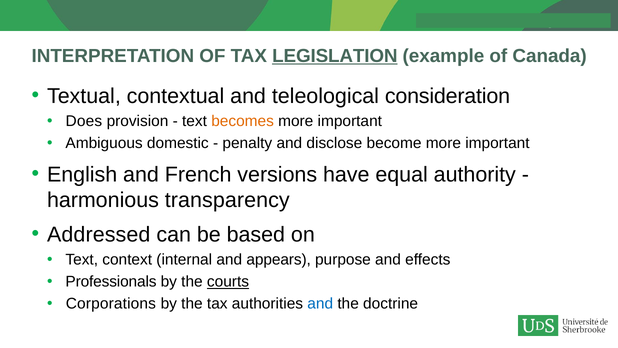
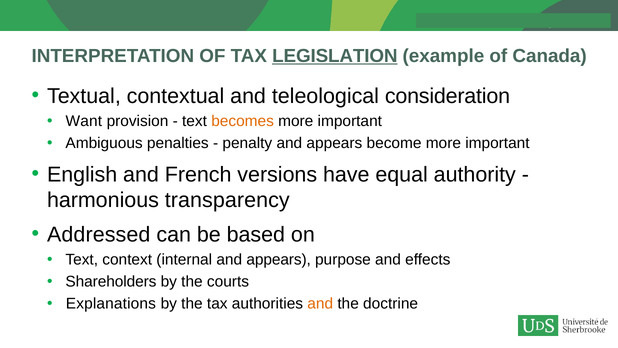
Does: Does -> Want (84, 121)
domestic: domestic -> penalties (178, 143)
disclose: disclose -> appears (334, 143)
Professionals: Professionals -> Shareholders (111, 281)
courts underline: present -> none (228, 281)
Corporations: Corporations -> Explanations (111, 303)
and colour: blue -> orange (320, 303)
